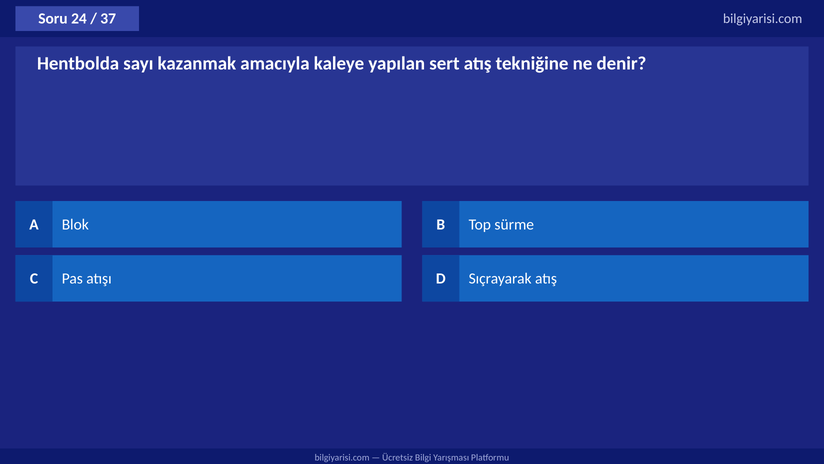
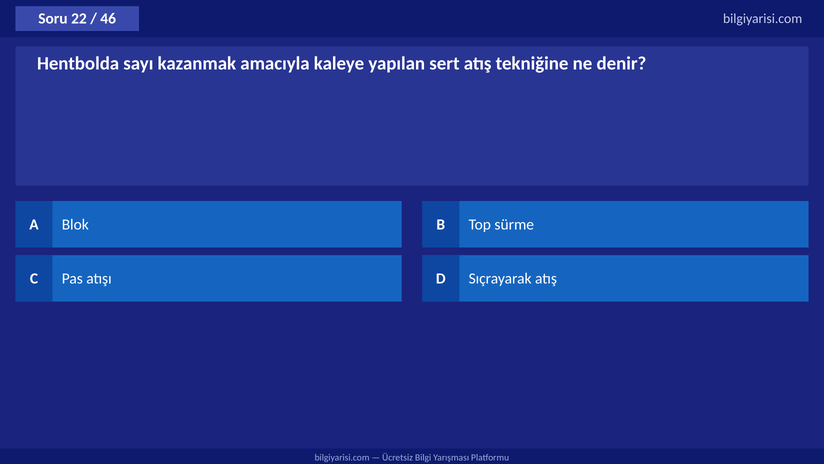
24: 24 -> 22 (79, 19)
37: 37 -> 46 (108, 19)
